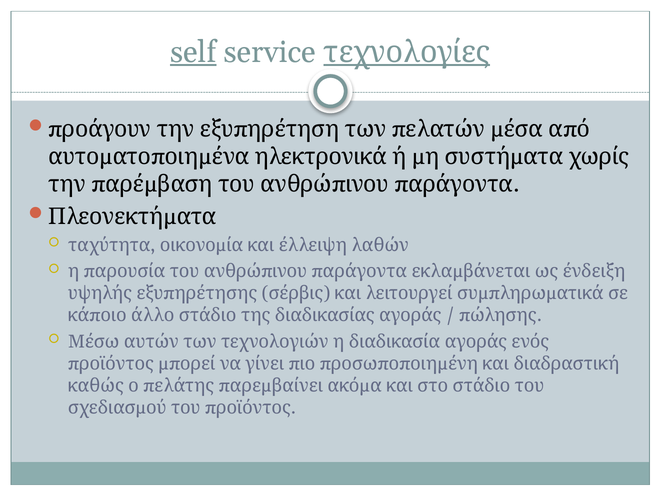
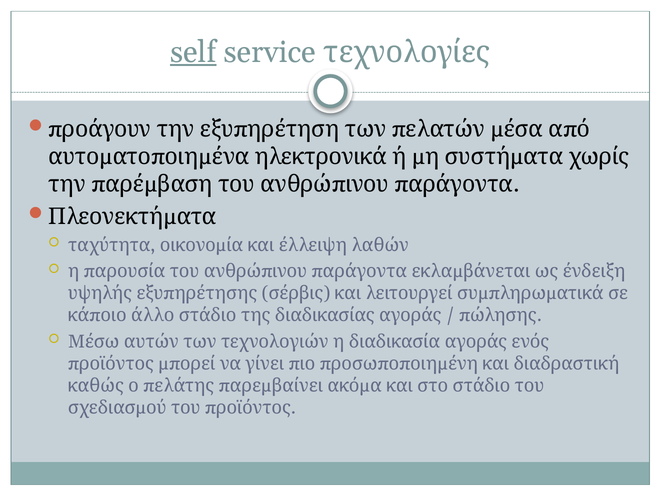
τεχνολογίες underline: present -> none (407, 52)
